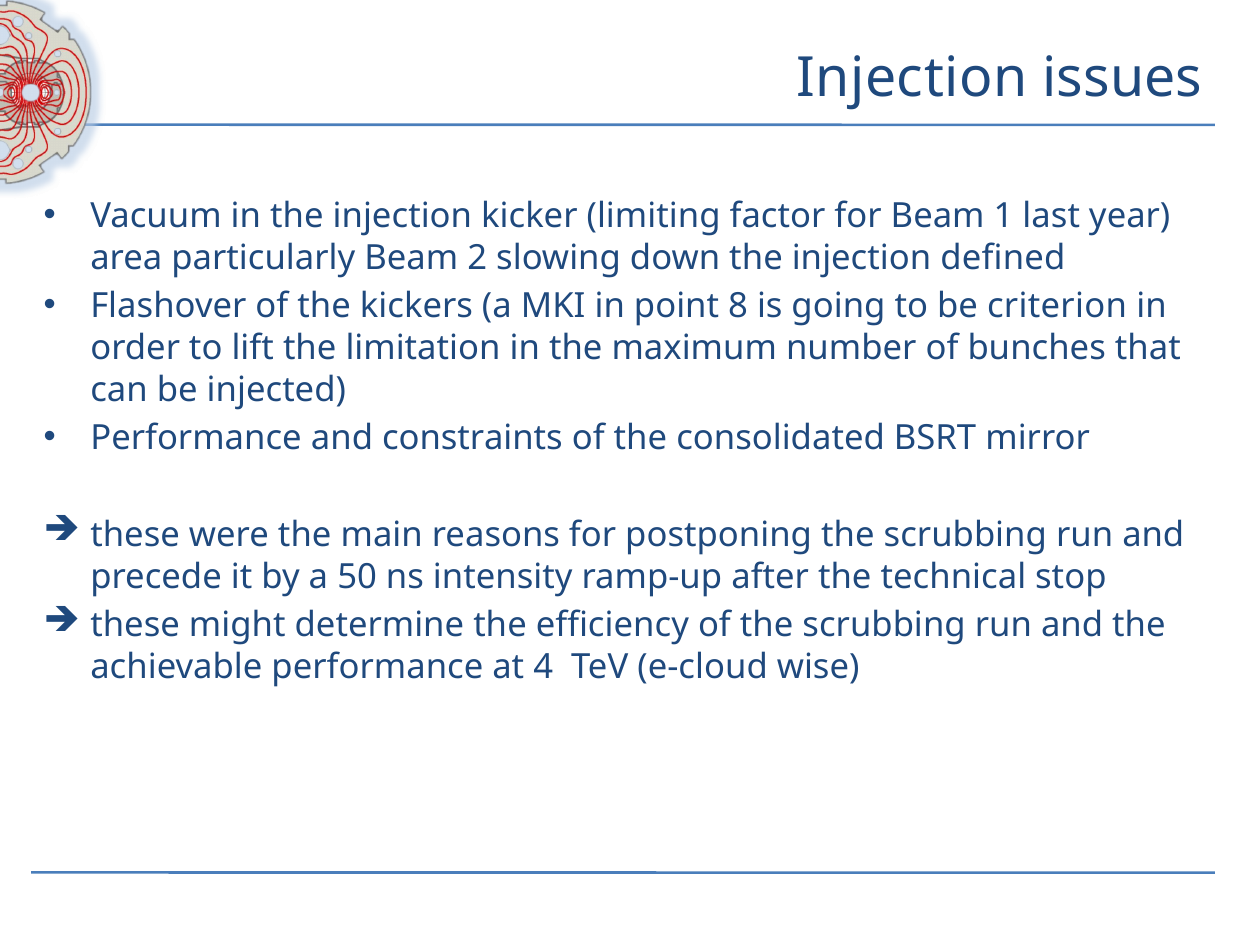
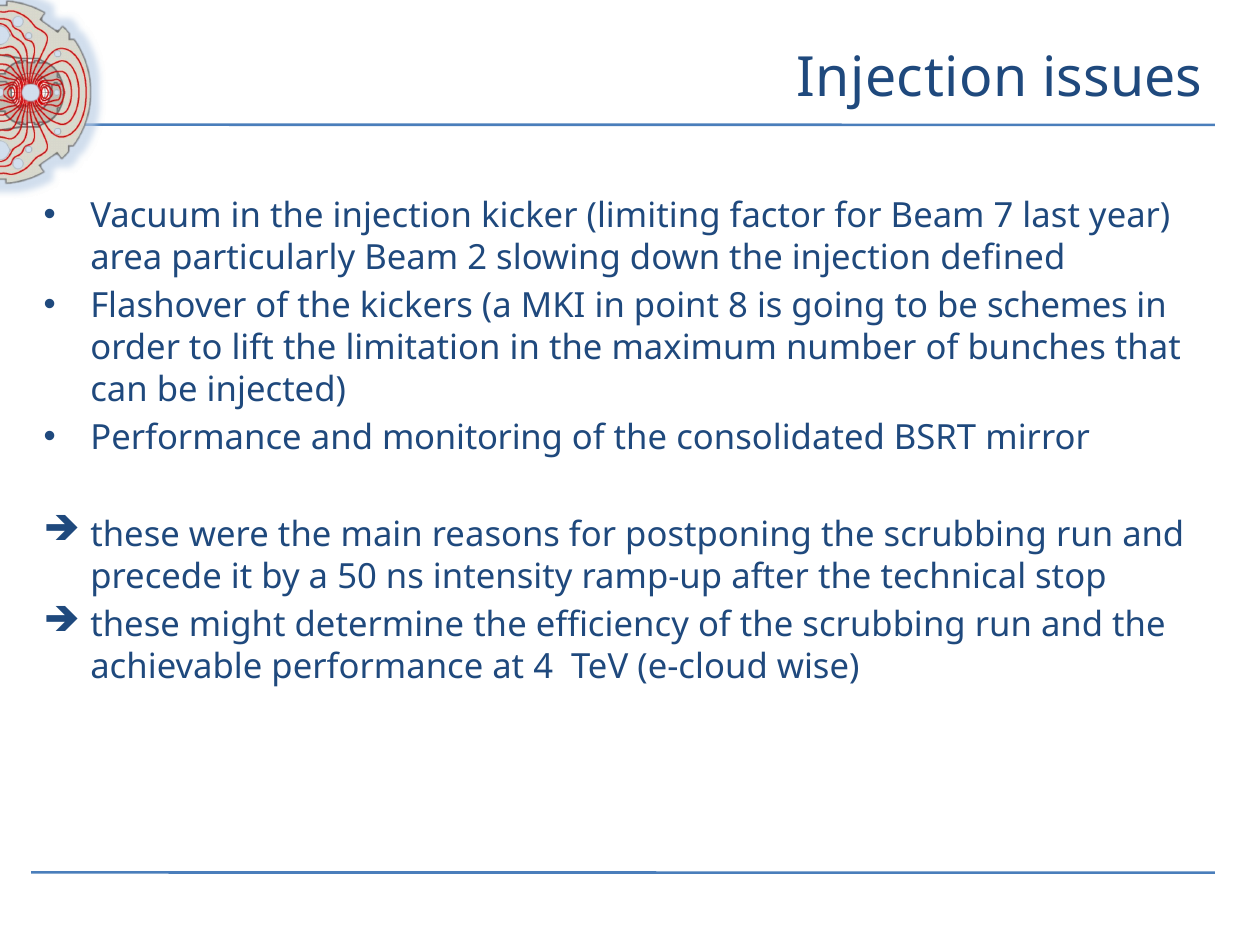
1: 1 -> 7 (1004, 216)
criterion: criterion -> schemes (1057, 306)
constraints: constraints -> monitoring (473, 438)
